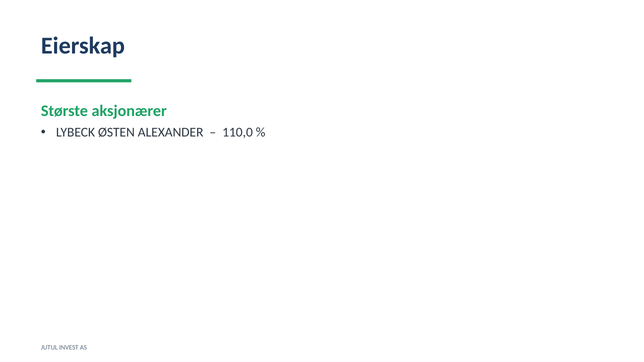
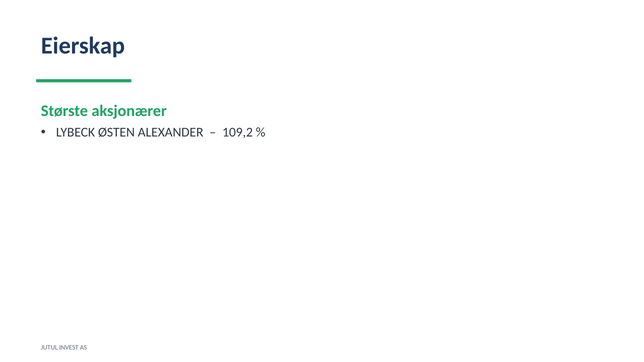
110,0: 110,0 -> 109,2 (238, 132)
